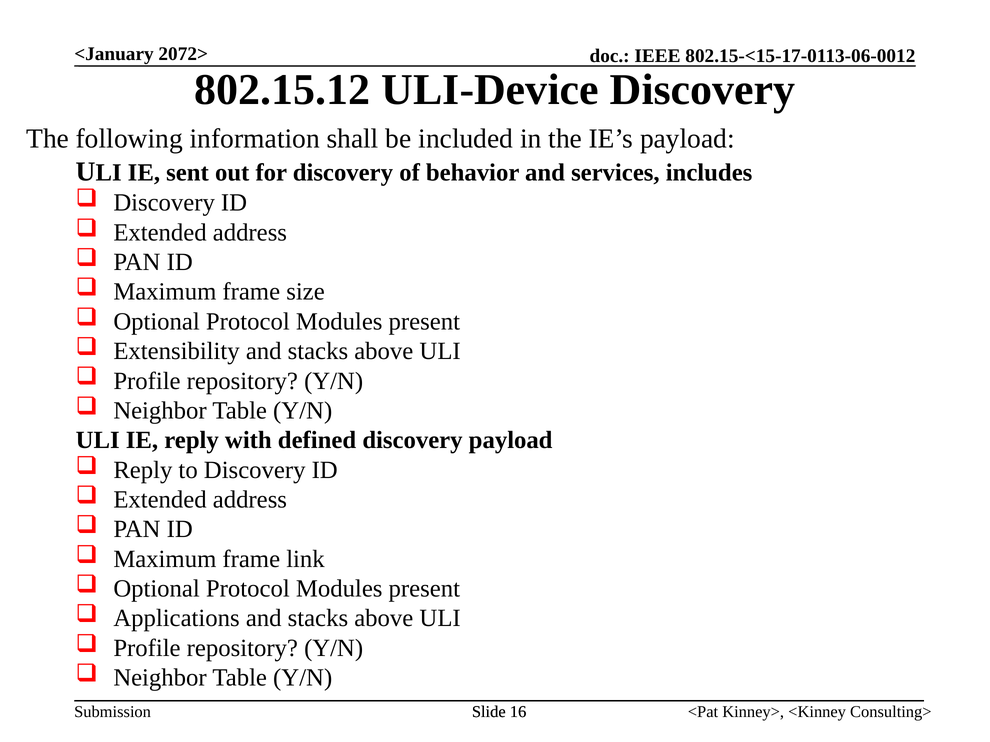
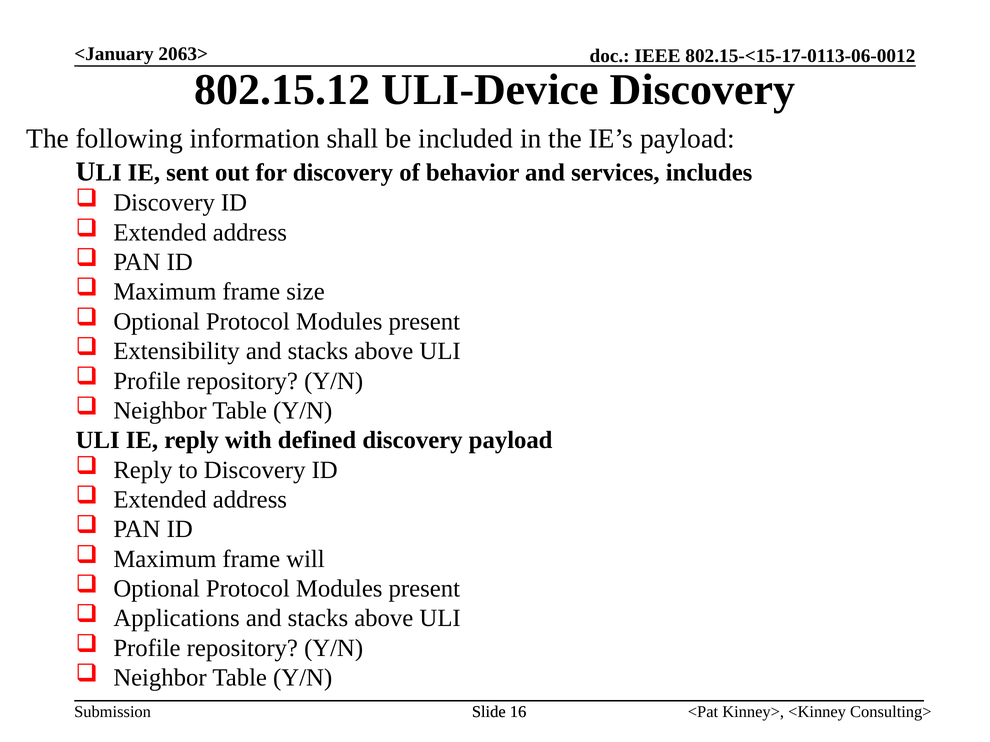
2072>: 2072> -> 2063> (183, 54)
link: link -> will (305, 559)
